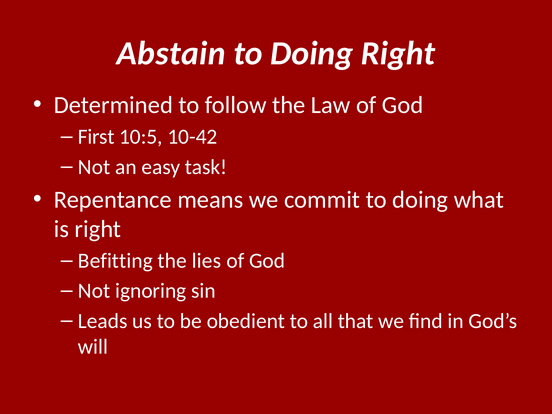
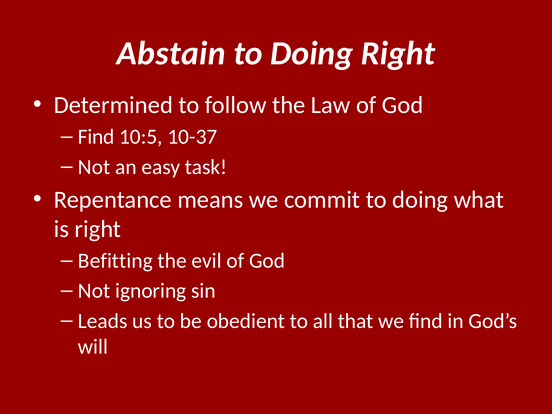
First: First -> Find (96, 137)
10-42: 10-42 -> 10-37 (192, 137)
lies: lies -> evil (207, 261)
